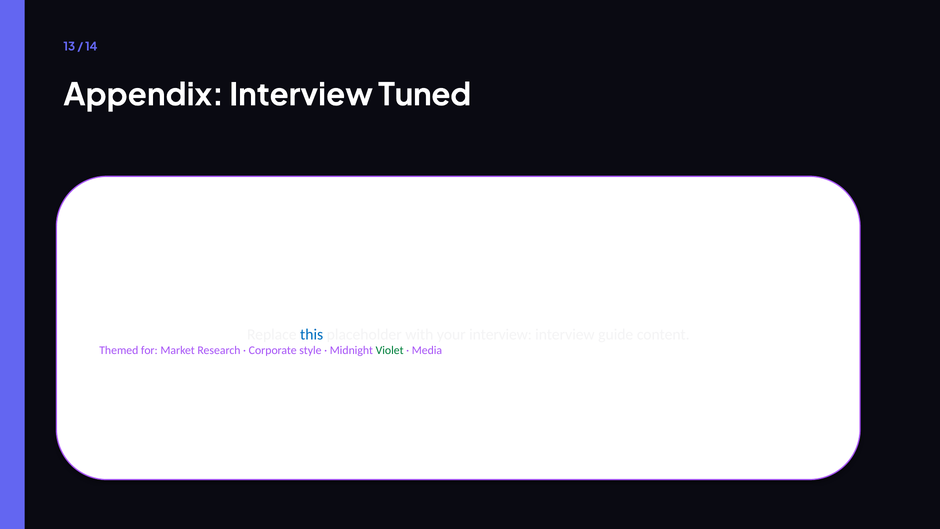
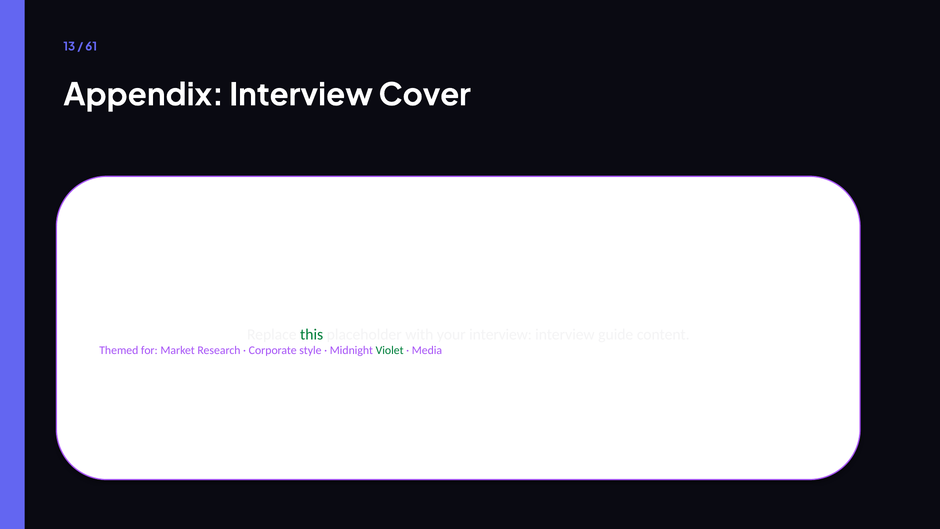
14: 14 -> 61 (91, 47)
Tuned: Tuned -> Cover (425, 95)
this colour: blue -> green (312, 334)
